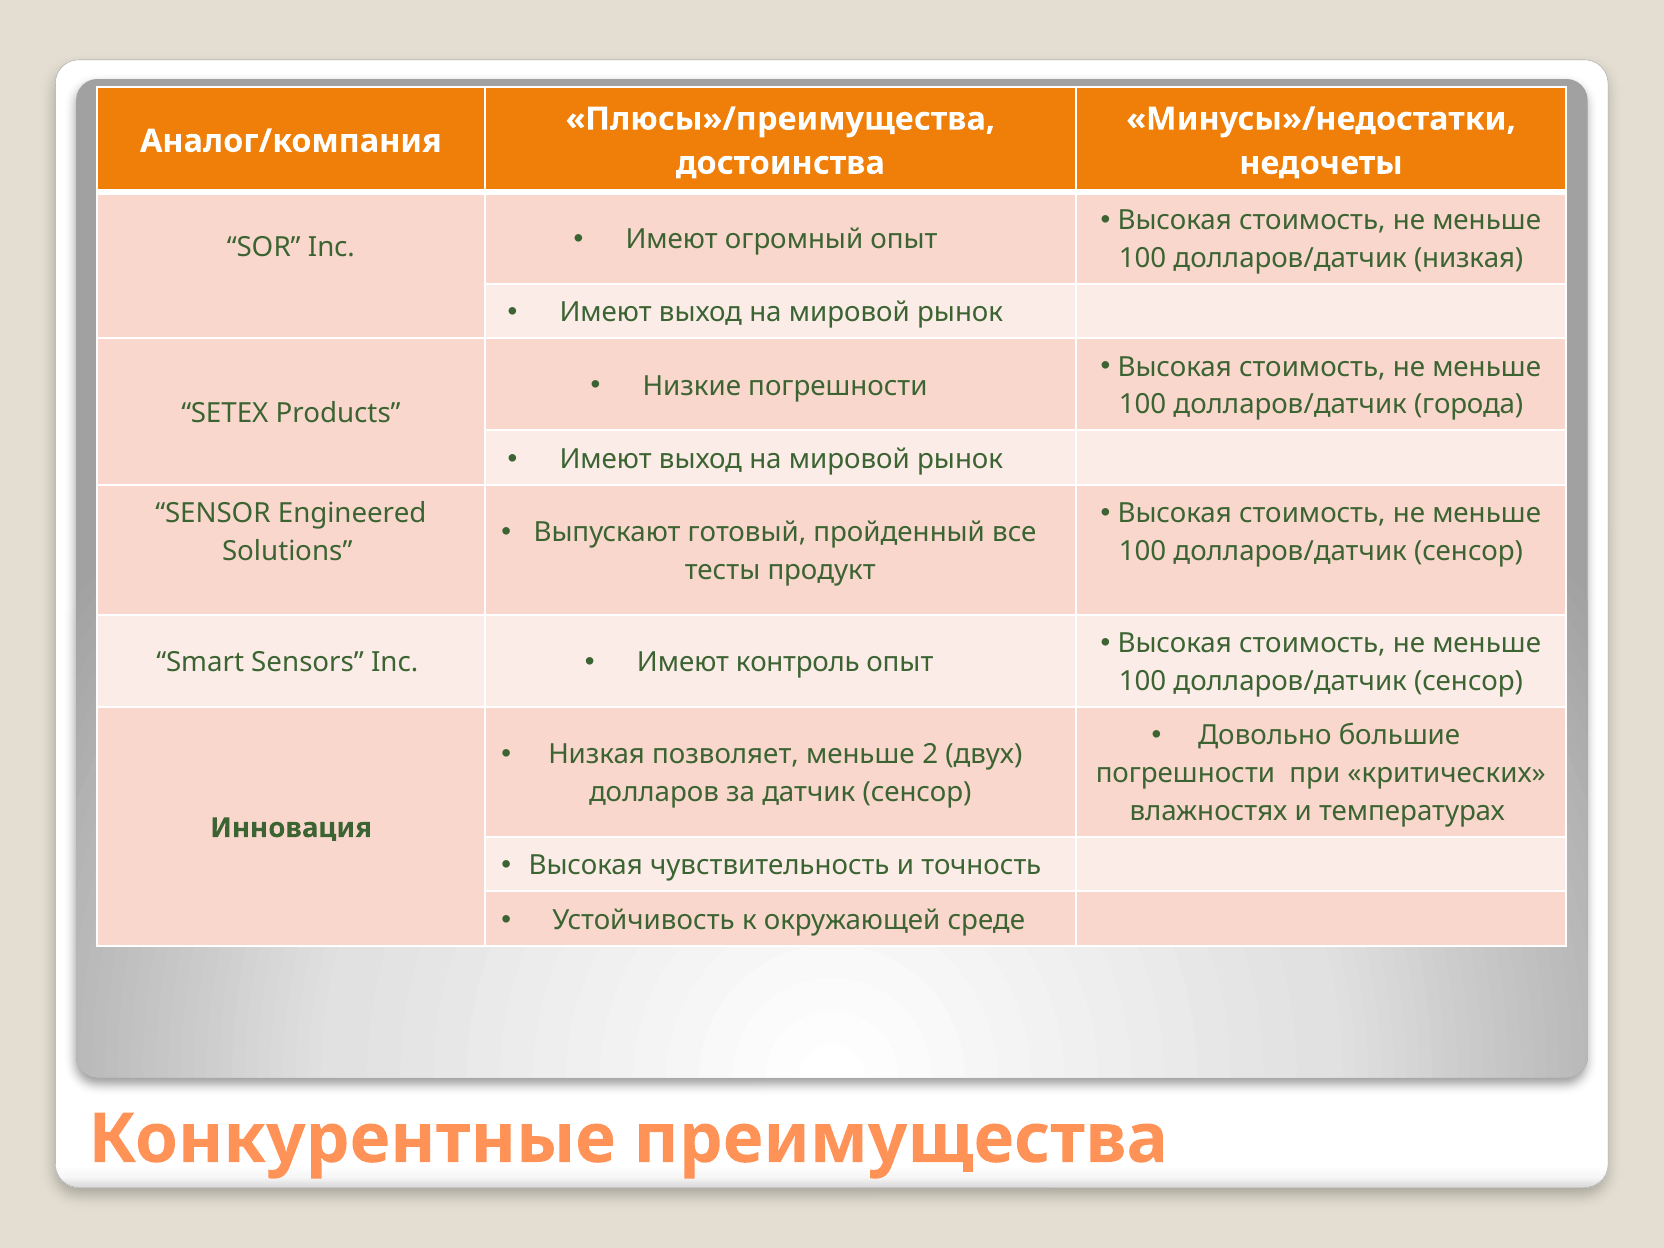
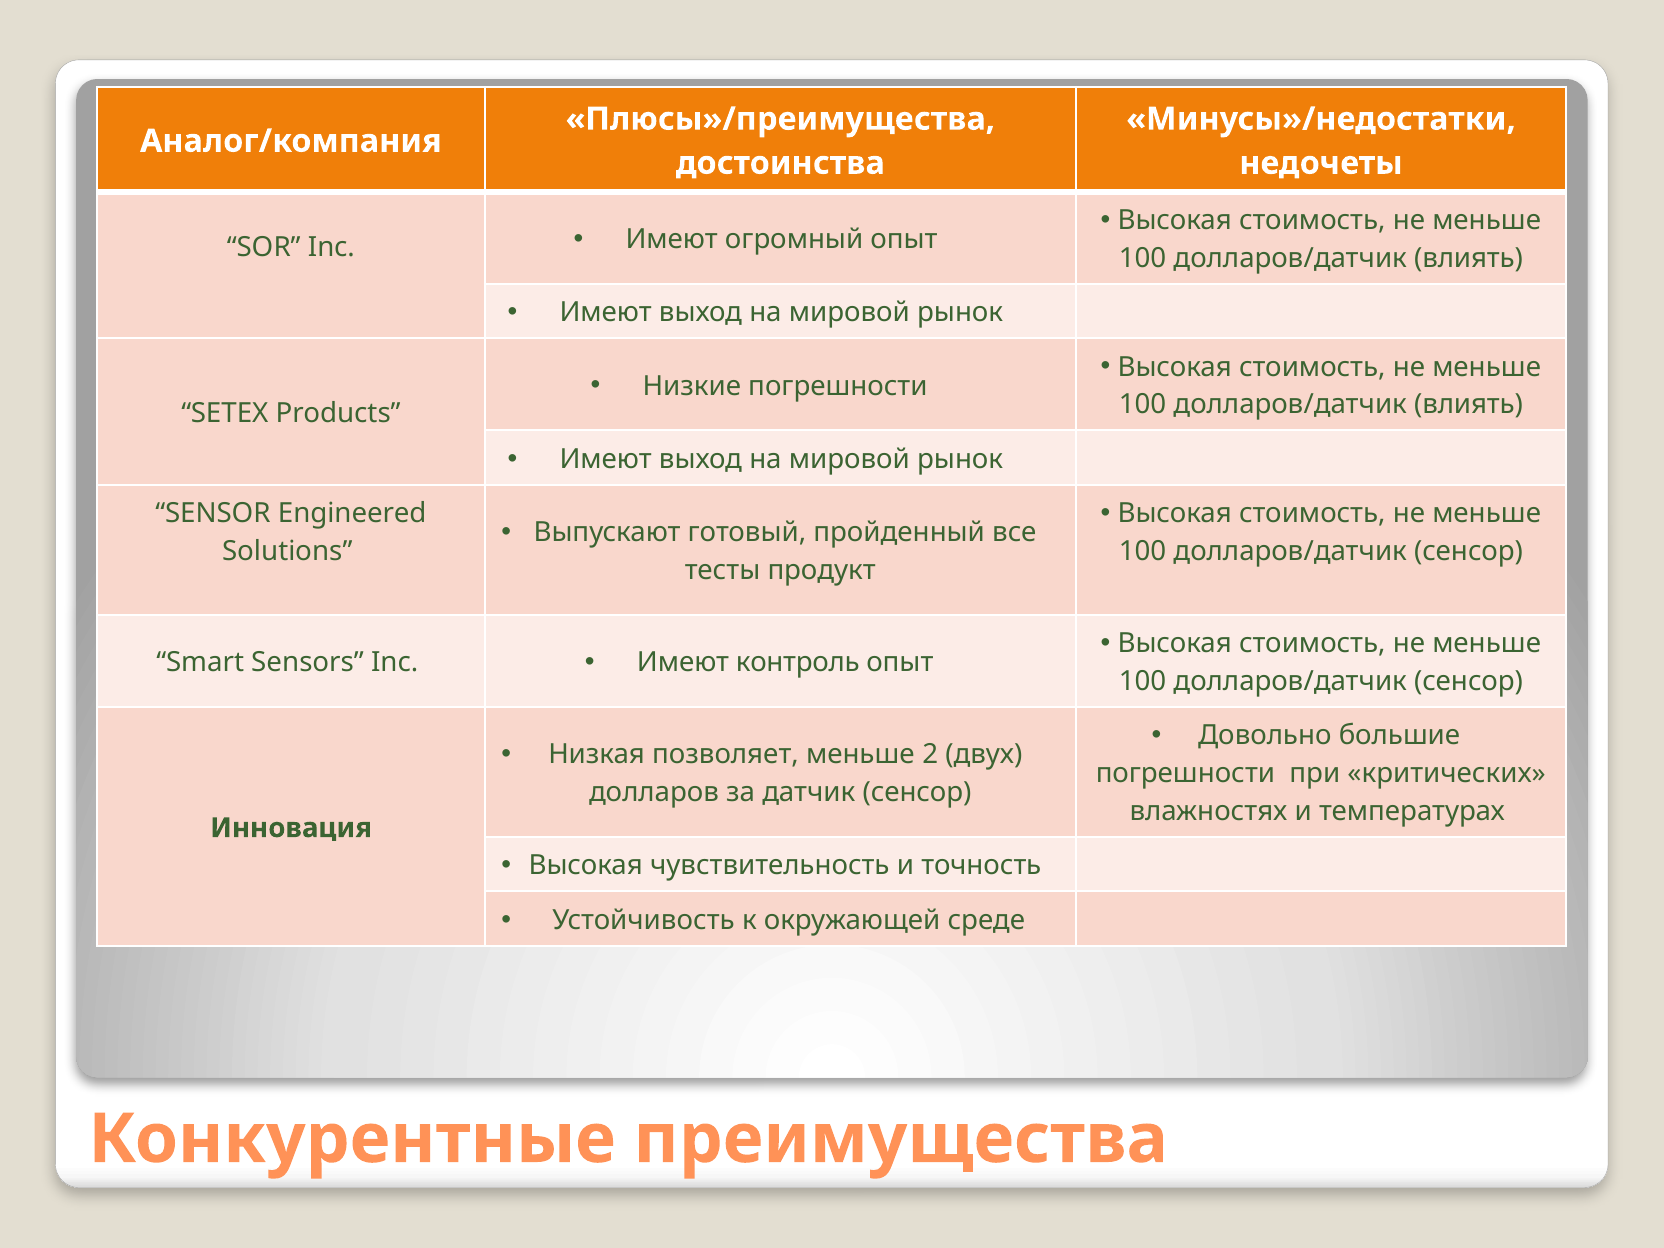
низкая: низкая -> влиять (1469, 258)
города: города -> влиять (1469, 405)
